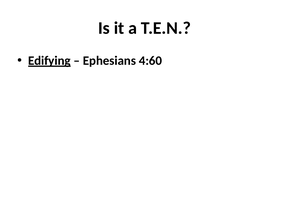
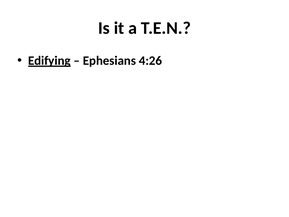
4:60: 4:60 -> 4:26 (150, 61)
